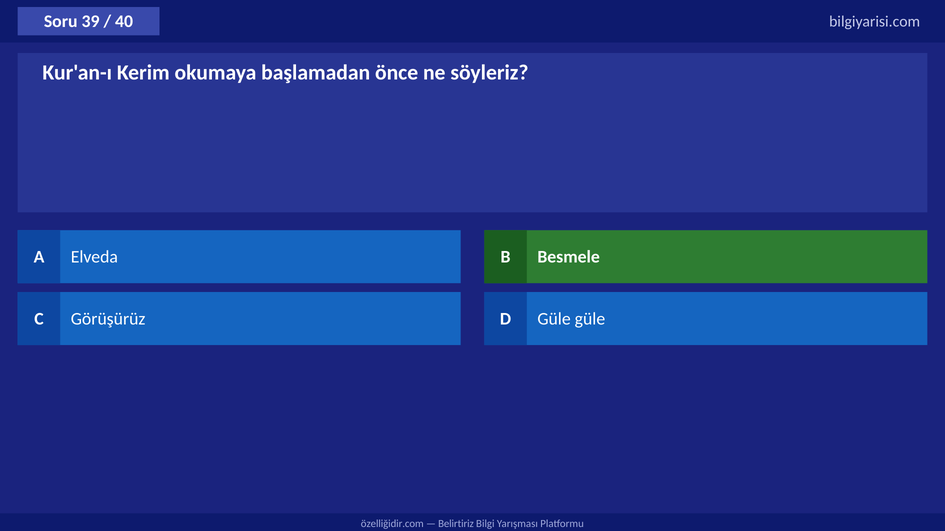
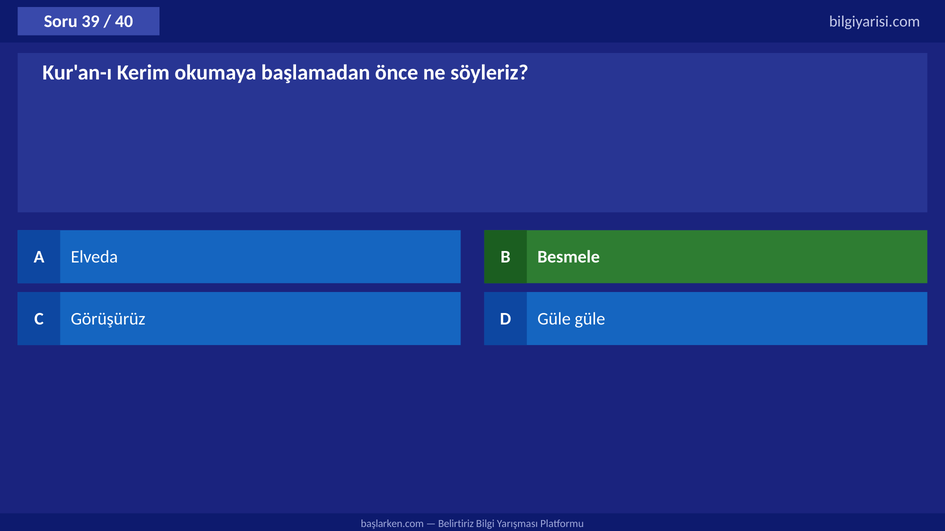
özelliğidir.com: özelliğidir.com -> başlarken.com (392, 524)
